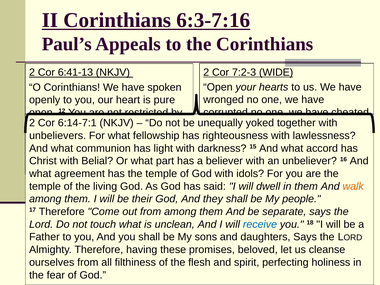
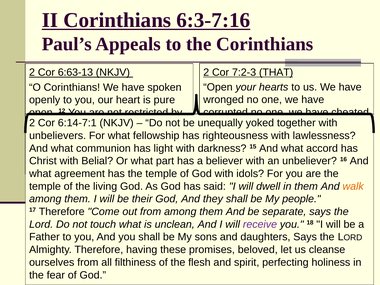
7:2-3 WIDE: WIDE -> THAT (276, 72)
6:41-13: 6:41-13 -> 6:63-13 (75, 72)
receive colour: blue -> purple (260, 224)
